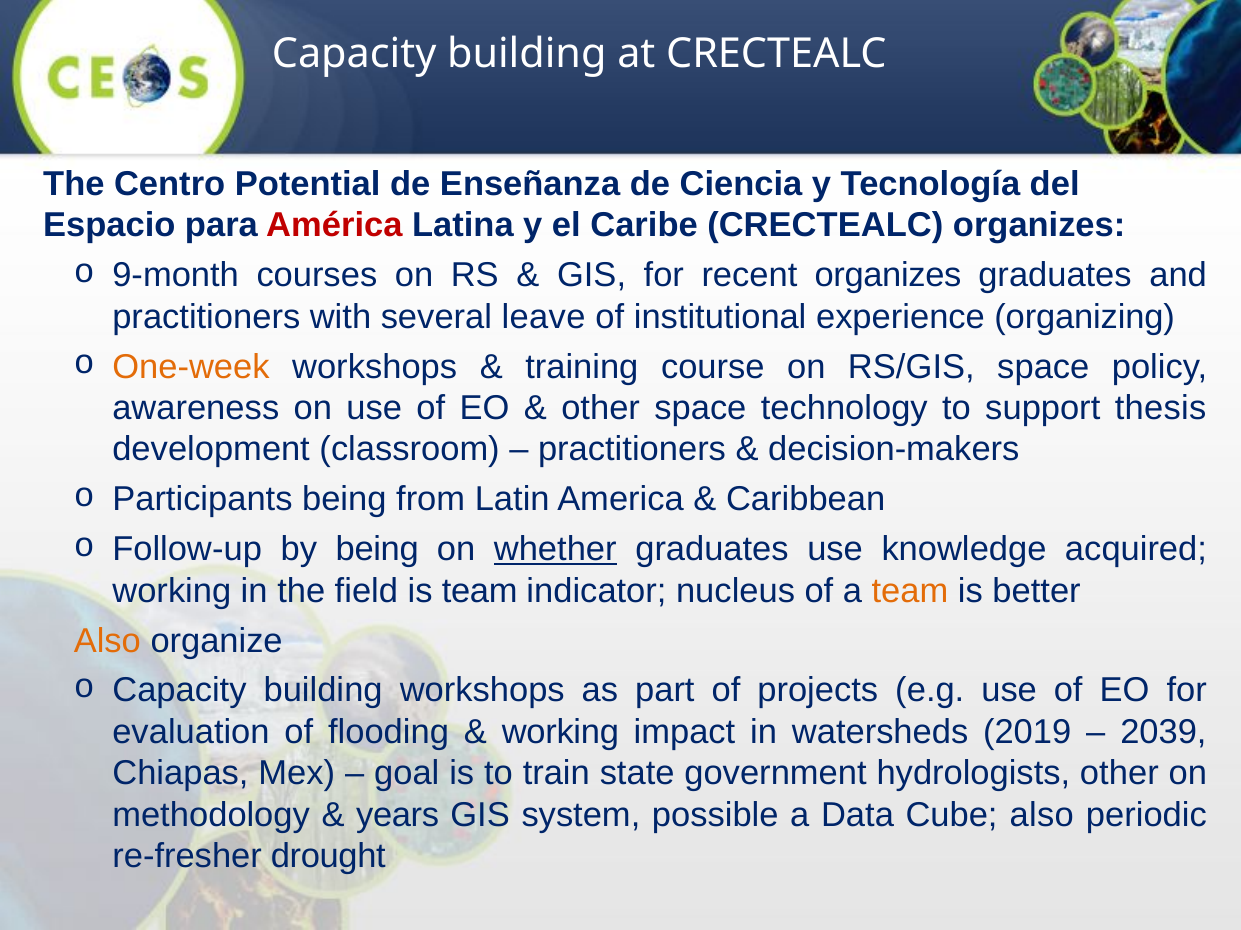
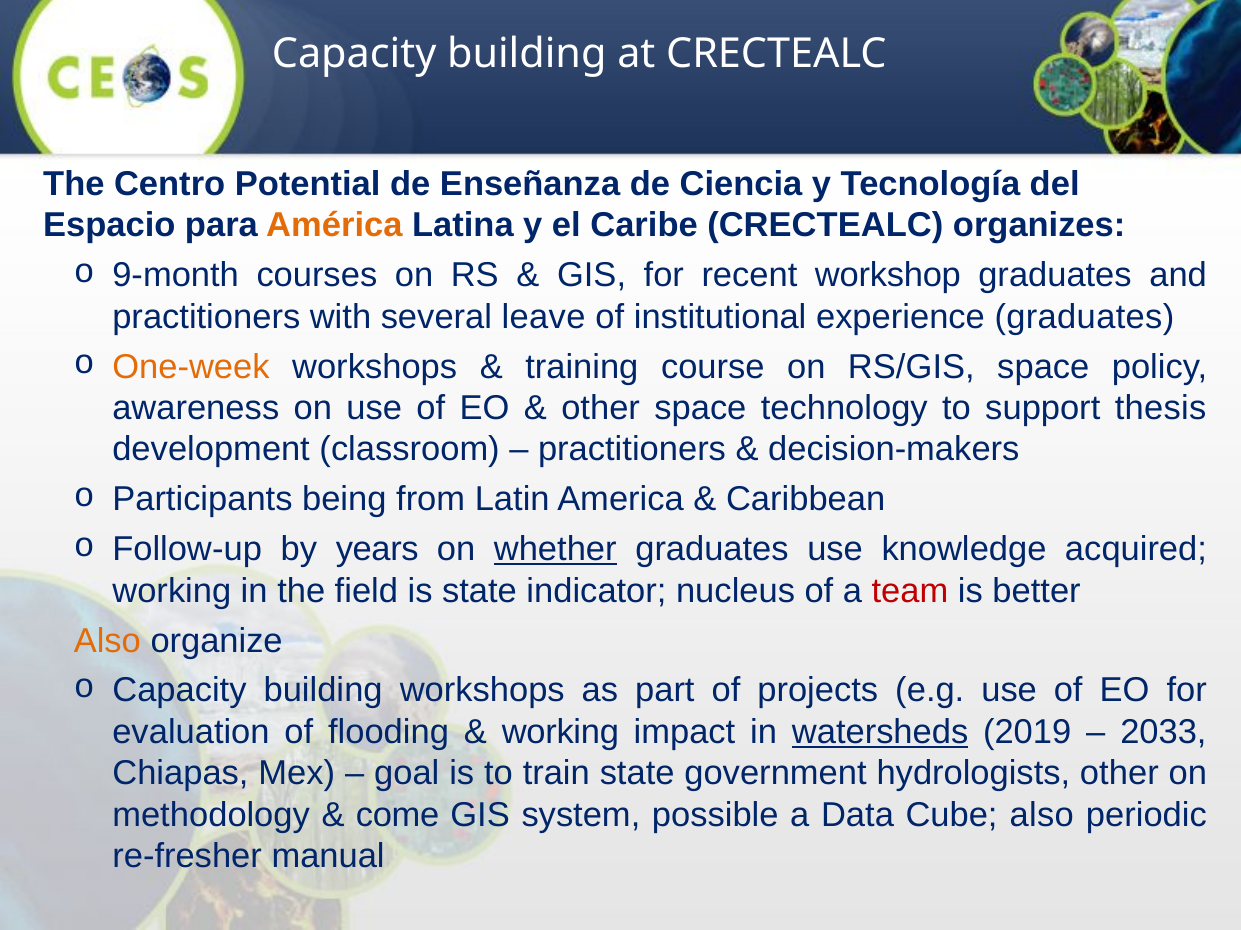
América colour: red -> orange (334, 226)
recent organizes: organizes -> workshop (888, 276)
experience organizing: organizing -> graduates (1084, 317)
by being: being -> years (377, 550)
is team: team -> state (480, 591)
team colour: orange -> red (910, 591)
watersheds underline: none -> present (880, 733)
2039: 2039 -> 2033 (1163, 733)
years: years -> come (398, 815)
drought: drought -> manual (328, 857)
